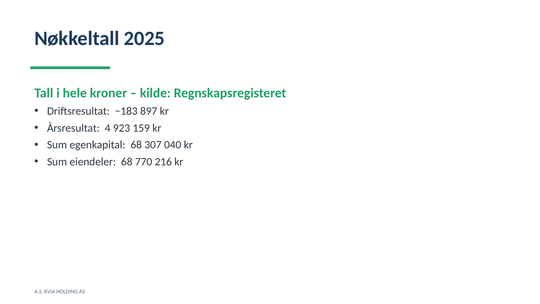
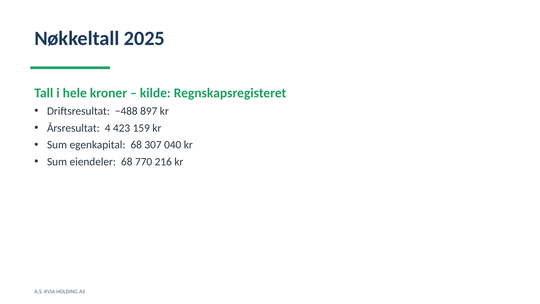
−183: −183 -> −488 (126, 111)
923: 923 -> 423 (122, 128)
